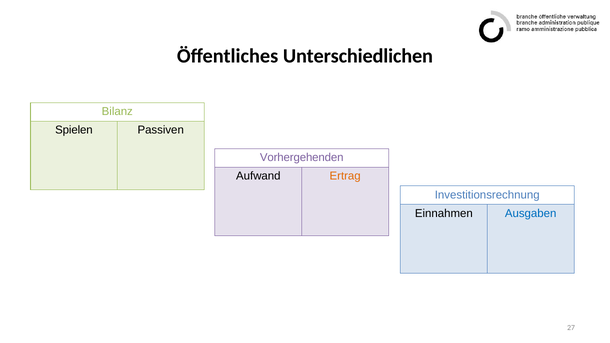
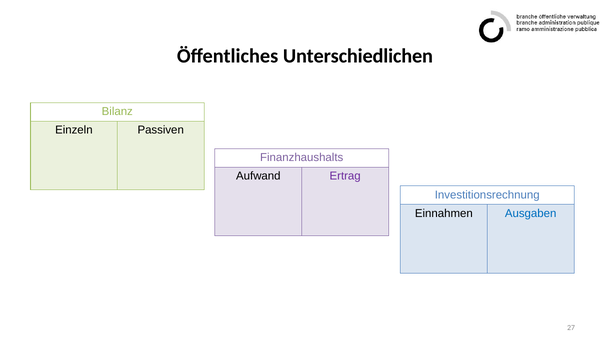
Spielen: Spielen -> Einzeln (74, 130)
Vorhergehenden: Vorhergehenden -> Finanzhaushalts (302, 157)
Ertrag colour: orange -> purple (345, 176)
